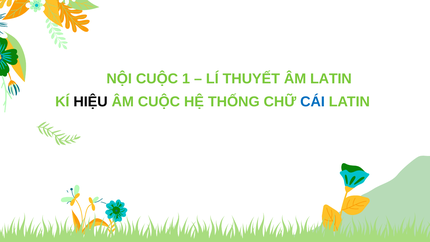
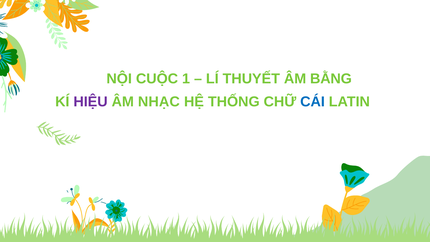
ÂM LATIN: LATIN -> BẰNG (331, 79)
HIỆU colour: black -> purple (91, 102)
ÂM CUỘC: CUỘC -> NHẠC (159, 102)
